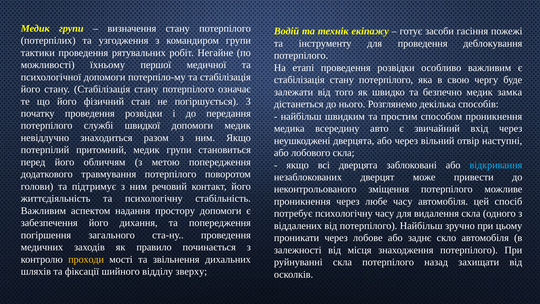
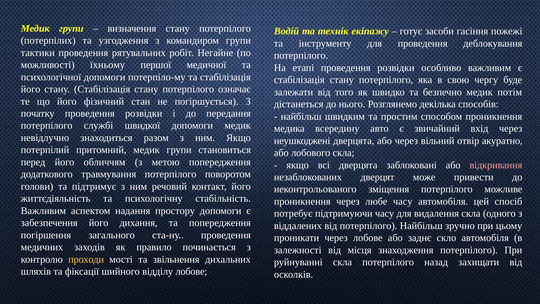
замка: замка -> потім (510, 92)
наступні: наступні -> акуратно (502, 141)
відкривання colour: light blue -> pink (496, 165)
потребує психологічну: психологічну -> підтримуючи (344, 213)
відділу зверху: зверху -> лобове (191, 271)
